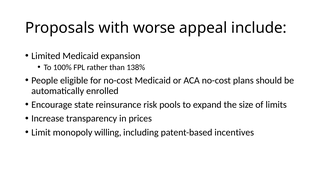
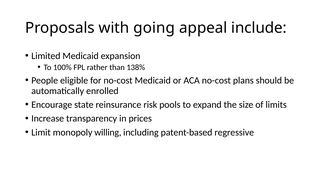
worse: worse -> going (154, 28)
incentives: incentives -> regressive (234, 132)
